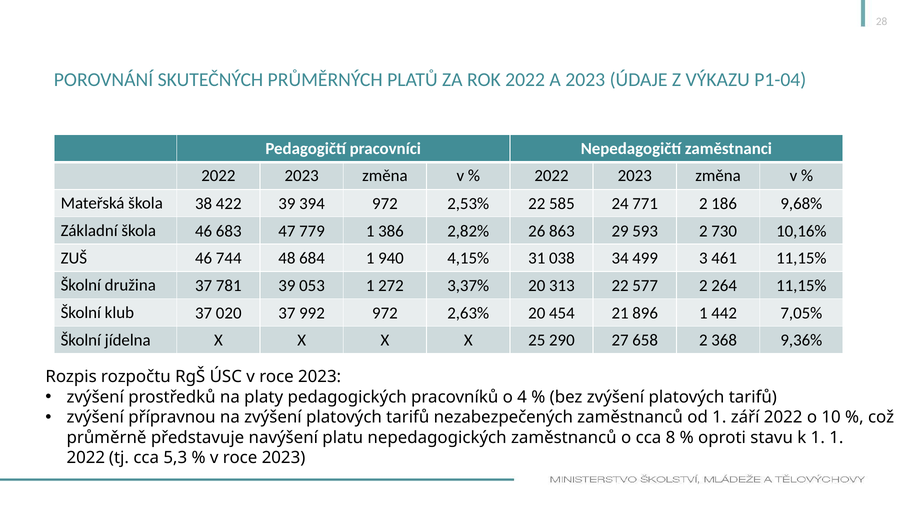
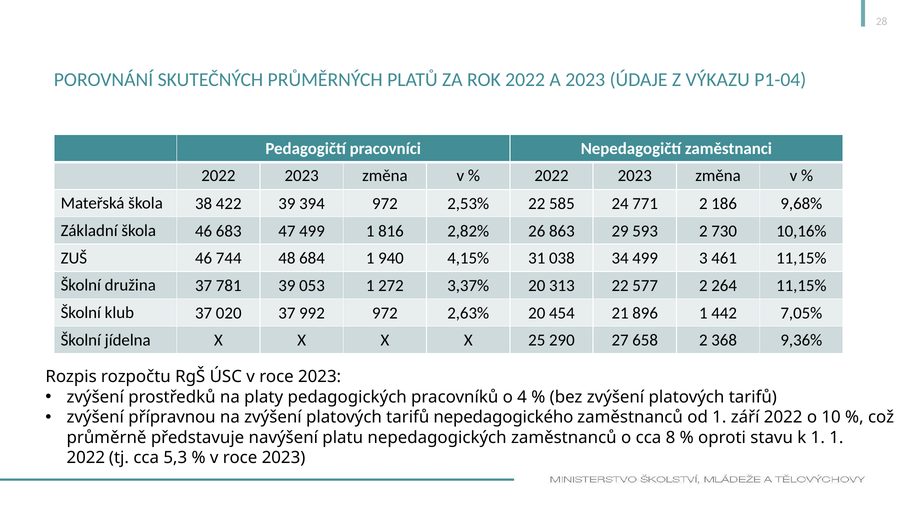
47 779: 779 -> 499 (312, 231)
386: 386 -> 816 (391, 231)
nezabezpečených: nezabezpečených -> nepedagogického (503, 418)
